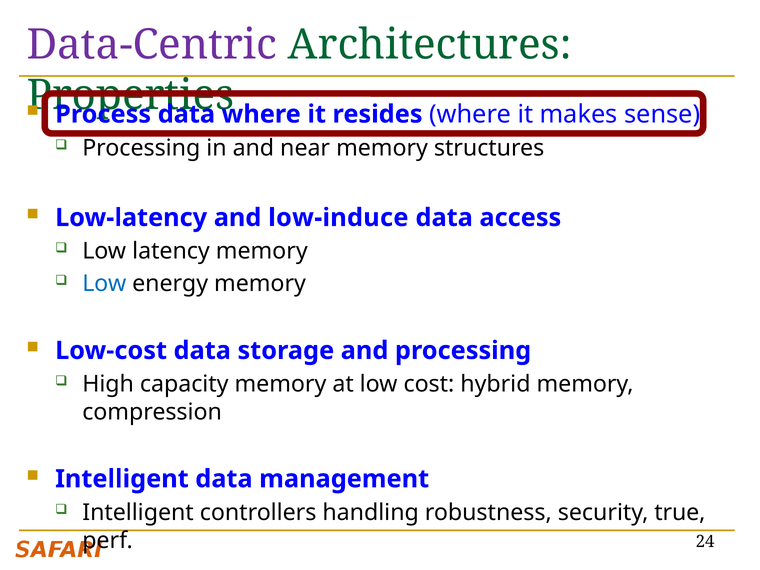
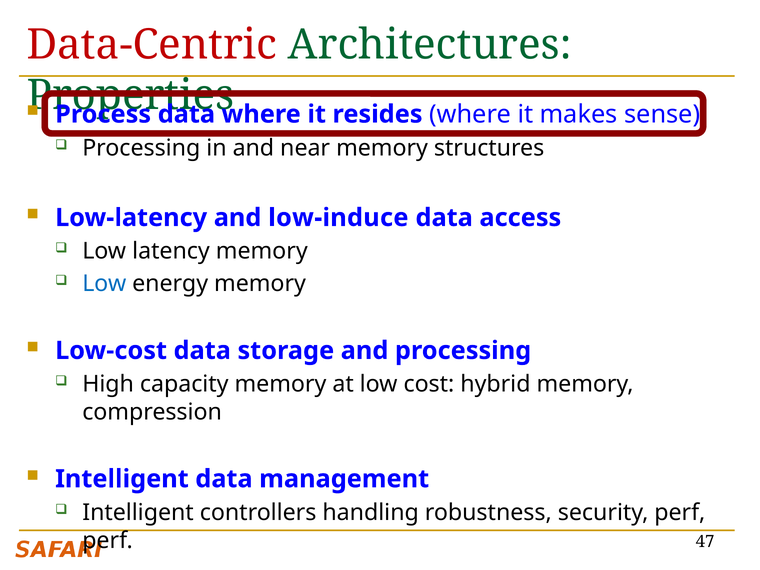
Data-Centric colour: purple -> red (152, 45)
security true: true -> perf (680, 513)
24: 24 -> 47 (705, 541)
